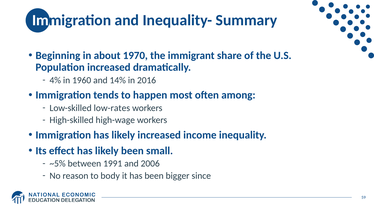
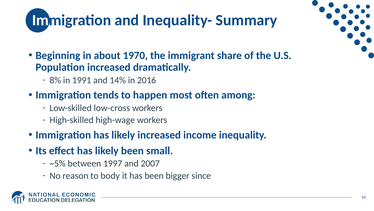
4%: 4% -> 8% (55, 80)
1960: 1960 -> 1991 (82, 80)
low-rates: low-rates -> low-cross (112, 108)
1991: 1991 -> 1997 (113, 163)
2006: 2006 -> 2007 (150, 163)
